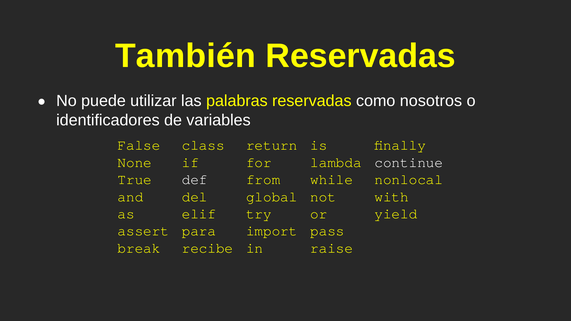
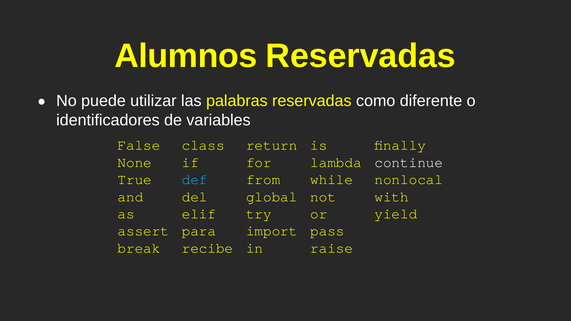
También: También -> Alumnos (186, 56)
nosotros: nosotros -> diferente (431, 101)
def colour: white -> light blue (195, 180)
